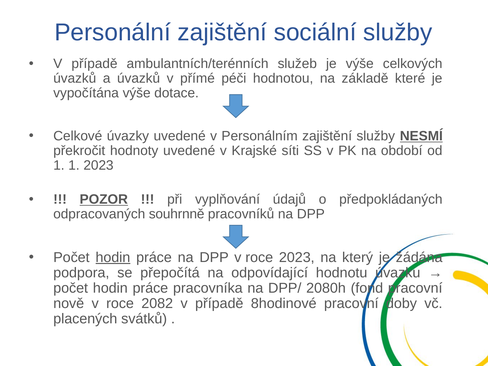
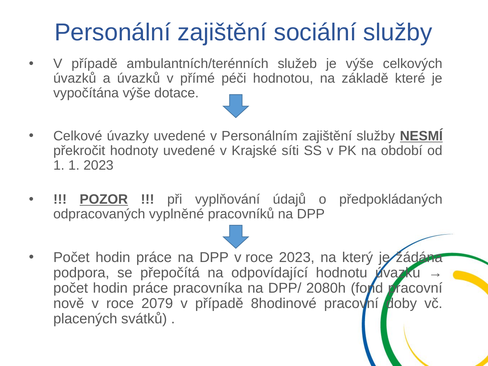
souhrnně: souhrnně -> vyplněné (177, 214)
hodin underline: present -> none (113, 257)
2082: 2082 -> 2079 (157, 303)
